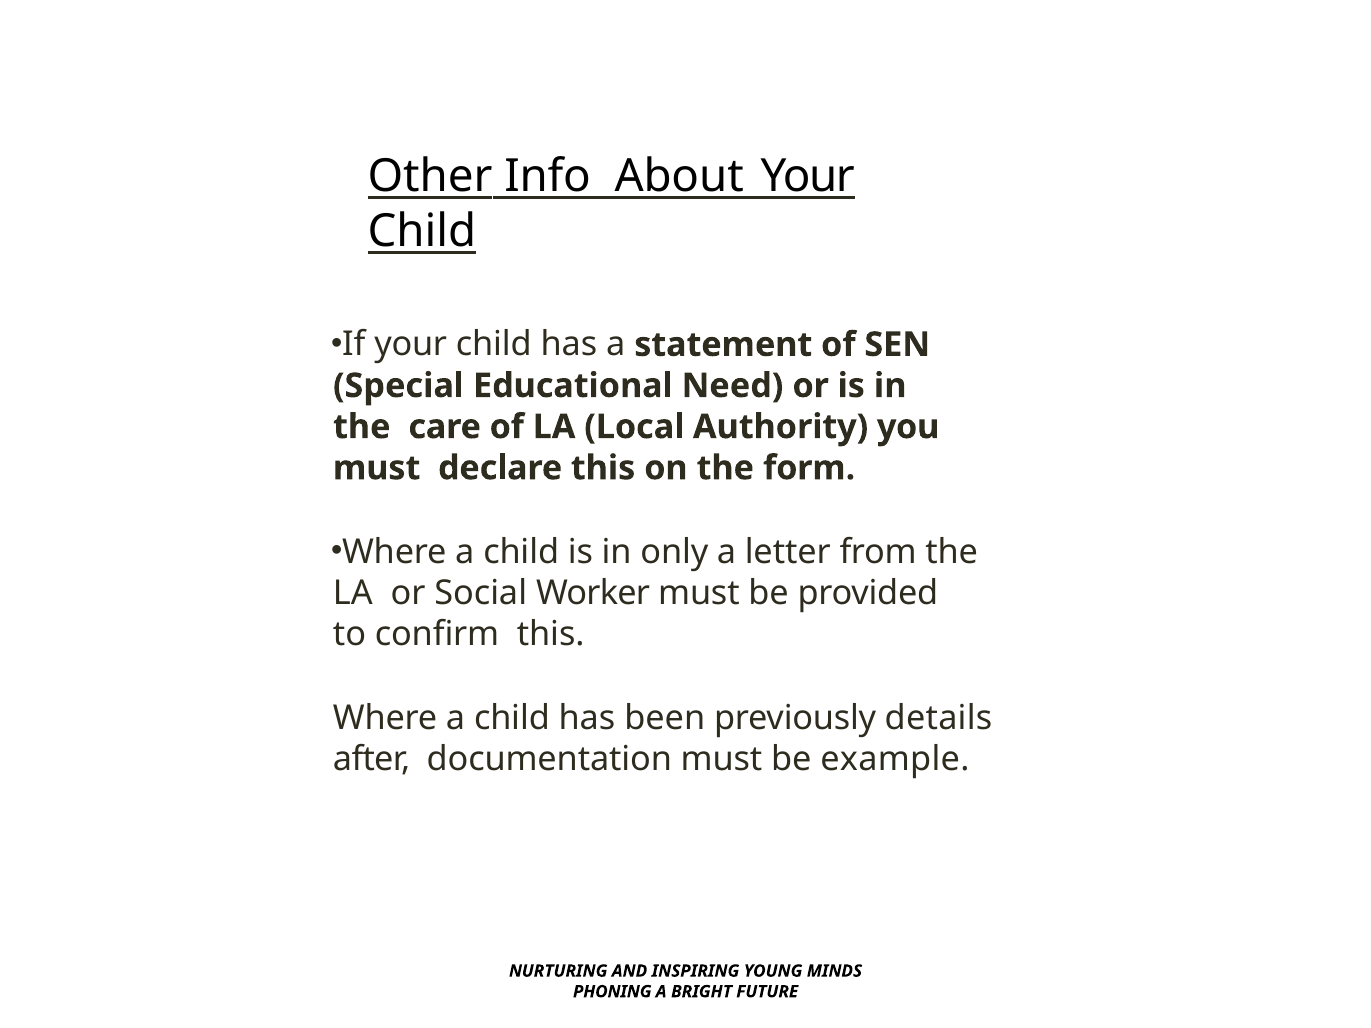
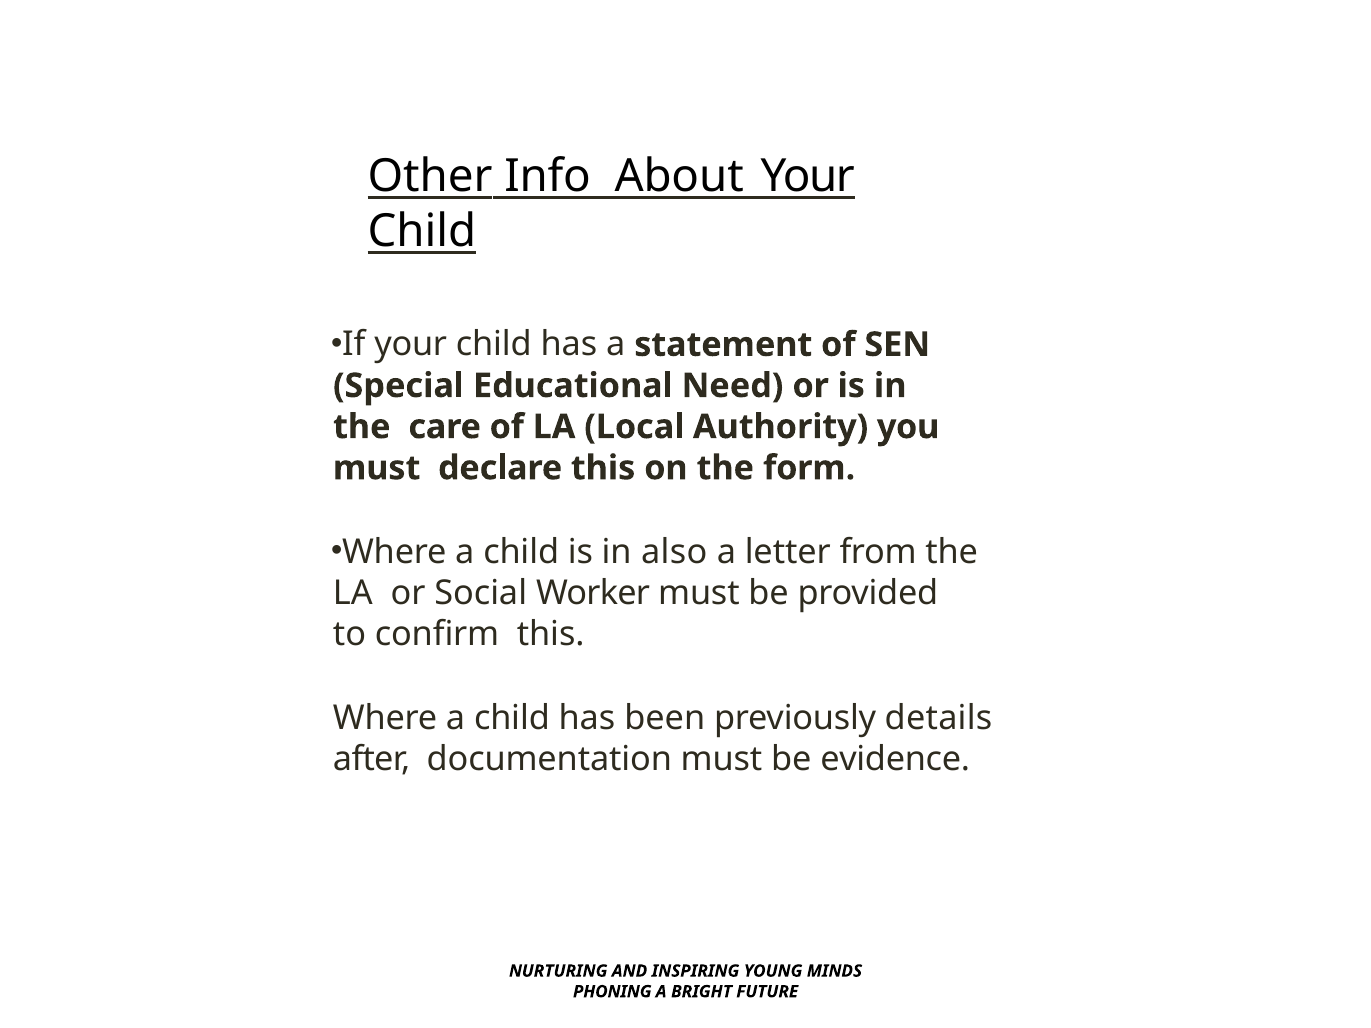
only: only -> also (674, 552)
example: example -> evidence (895, 760)
